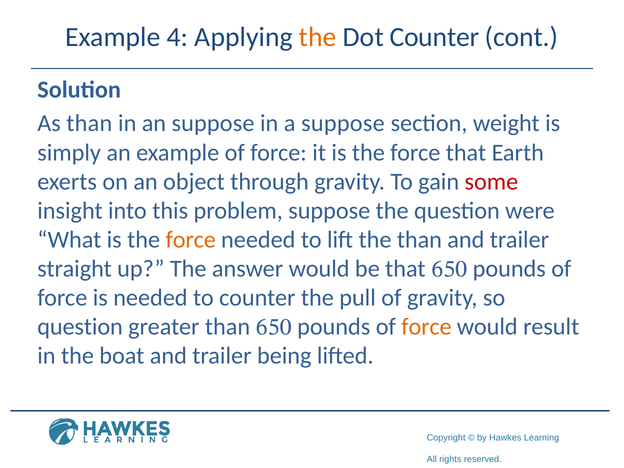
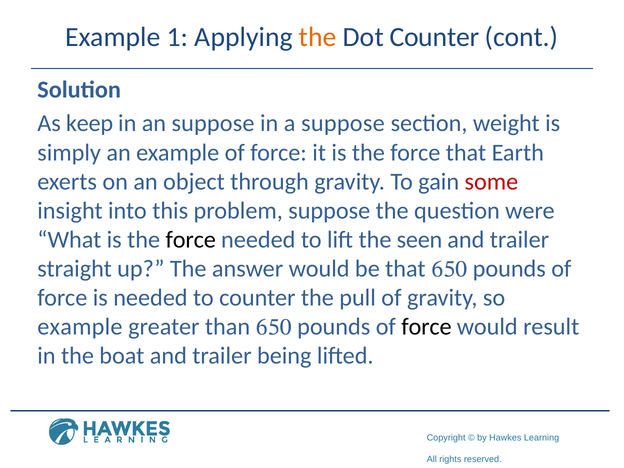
4: 4 -> 1 (177, 37)
As than: than -> keep (90, 123)
force colour: orange -> black (191, 240)
the than: than -> seen (420, 240)
question: question -> example (80, 327)
force colour: orange -> black (426, 327)
